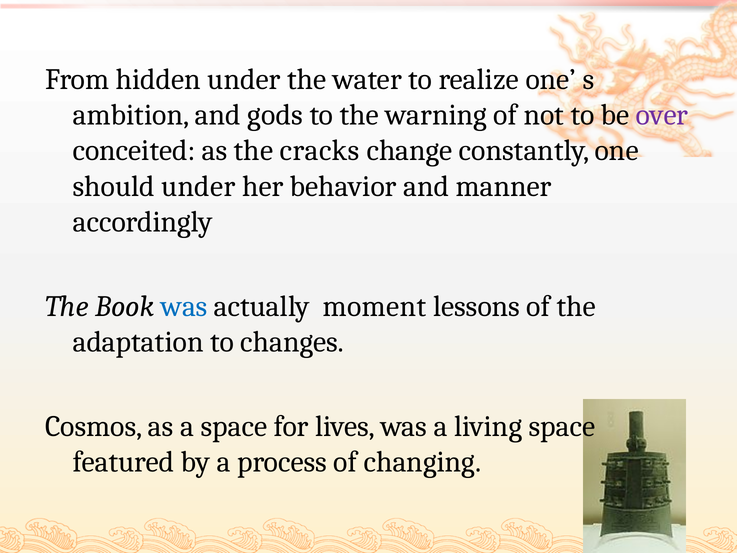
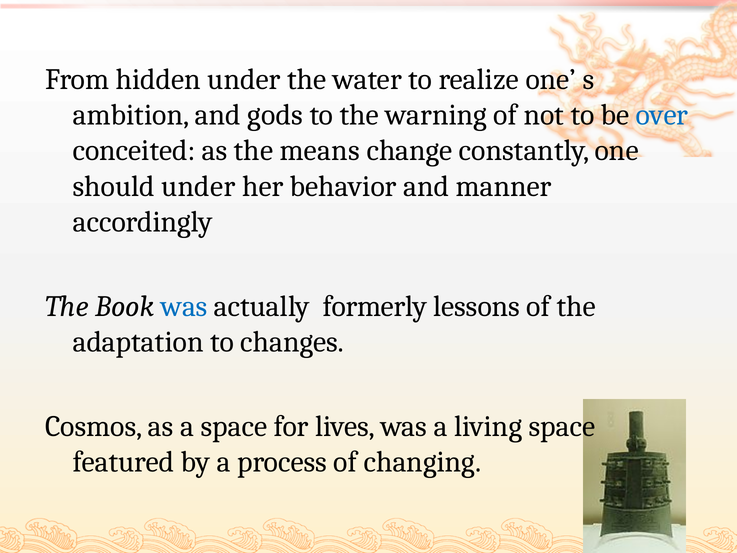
over colour: purple -> blue (662, 115)
cracks: cracks -> means (320, 151)
moment: moment -> formerly (375, 306)
